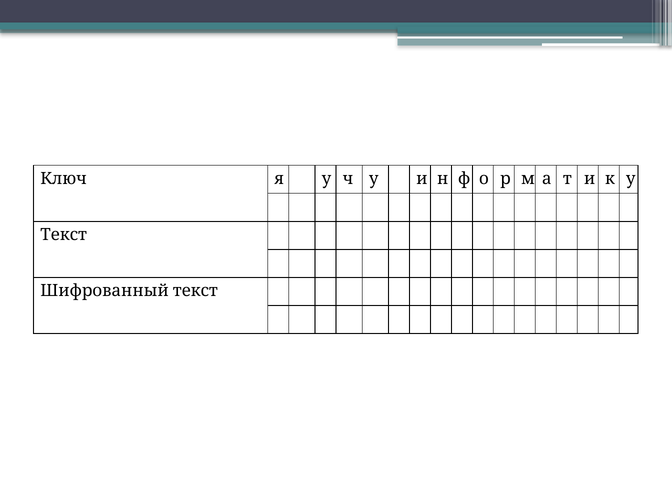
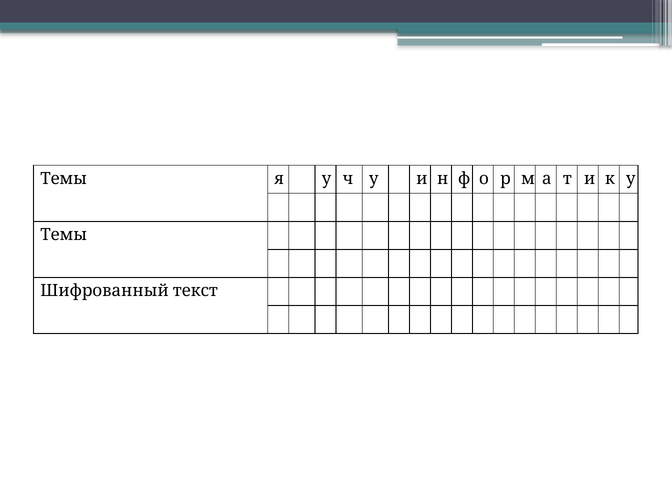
Ключ: Ключ -> Темы (64, 179)
Текст: Текст -> Темы (64, 235)
